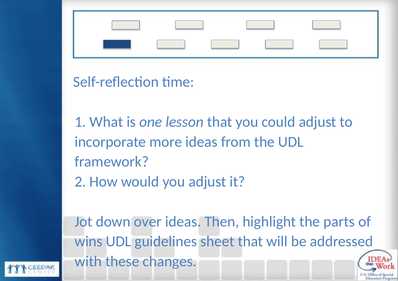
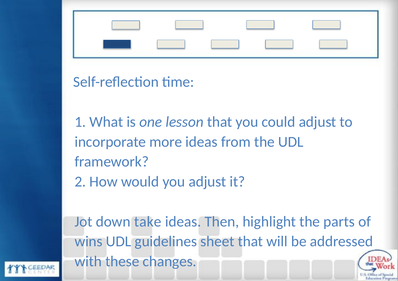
over: over -> take (148, 222)
